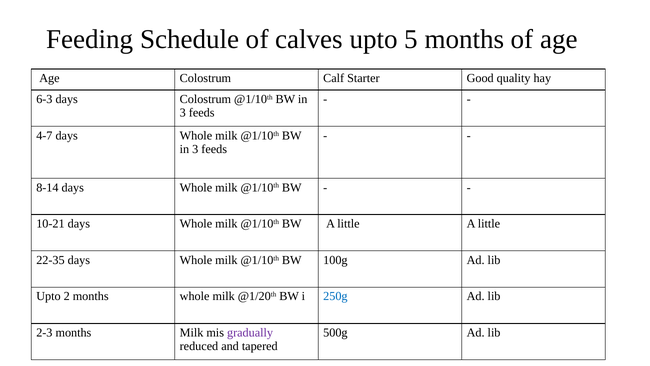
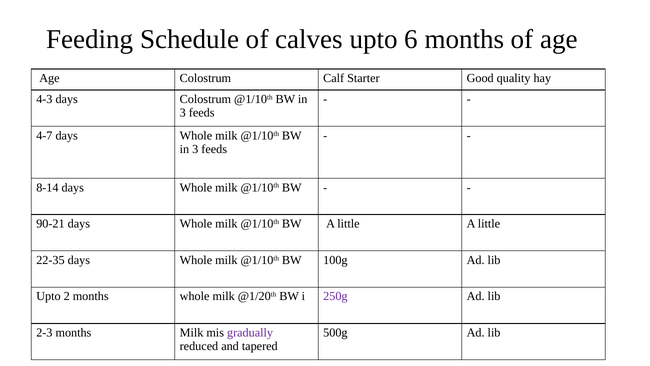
5: 5 -> 6 (411, 39)
6-3: 6-3 -> 4-3 (44, 99)
10-21: 10-21 -> 90-21 (50, 224)
250g colour: blue -> purple (335, 296)
